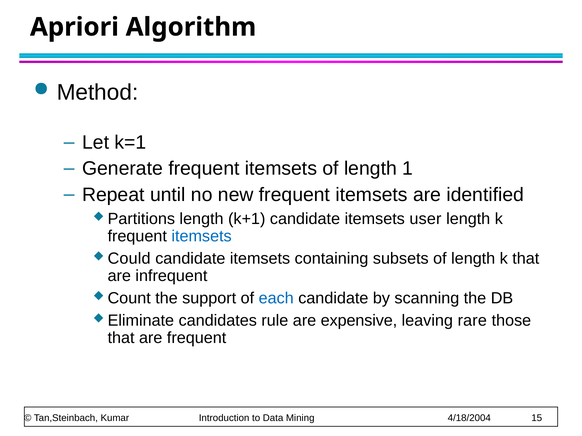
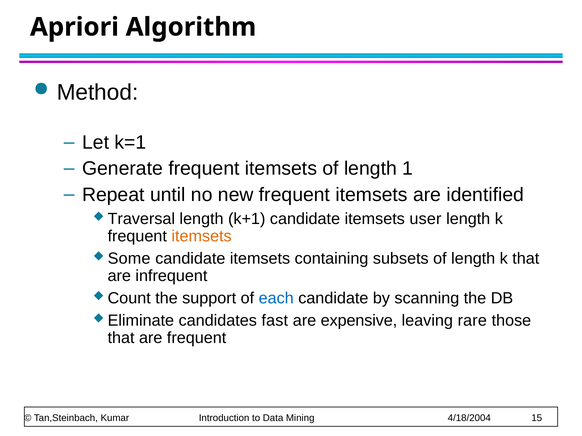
Partitions: Partitions -> Traversal (141, 219)
itemsets colour: blue -> orange (202, 236)
Could: Could -> Some (129, 259)
rule: rule -> fast (275, 321)
